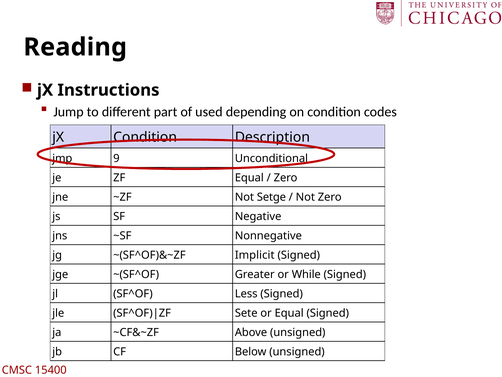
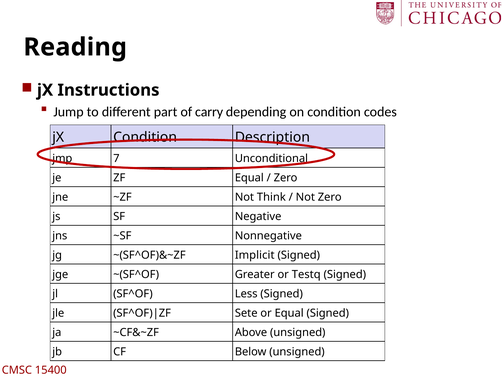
used: used -> carry (209, 112)
9: 9 -> 7 (116, 158)
Setge: Setge -> Think (271, 197)
While: While -> Testq (306, 274)
